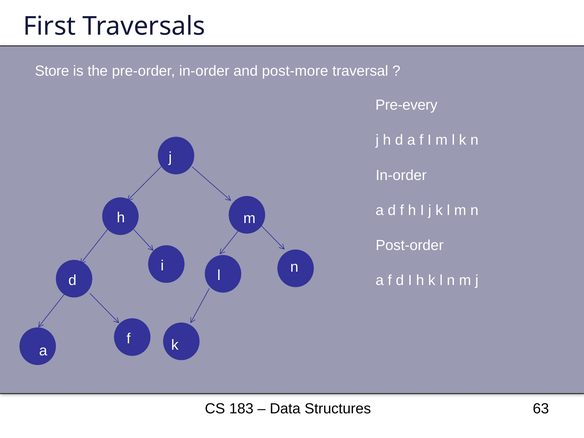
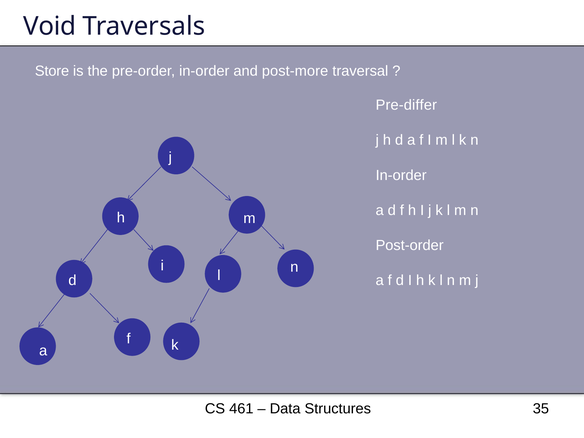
First: First -> Void (50, 26)
Pre-every: Pre-every -> Pre-differ (406, 105)
183: 183 -> 461 (241, 409)
63: 63 -> 35 (541, 409)
